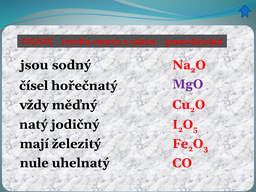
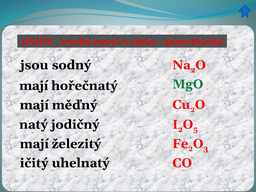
MgO colour: purple -> green (188, 84)
čísel: čísel -> mají (34, 86)
vždy: vždy -> mají (34, 105)
nule: nule -> ičitý (34, 163)
